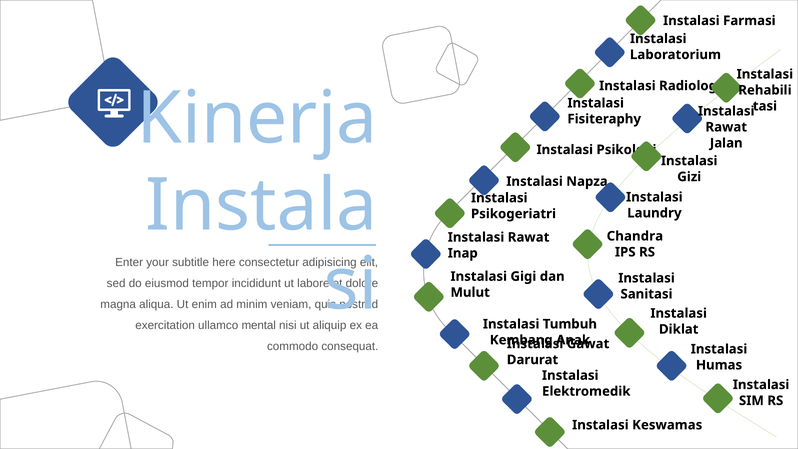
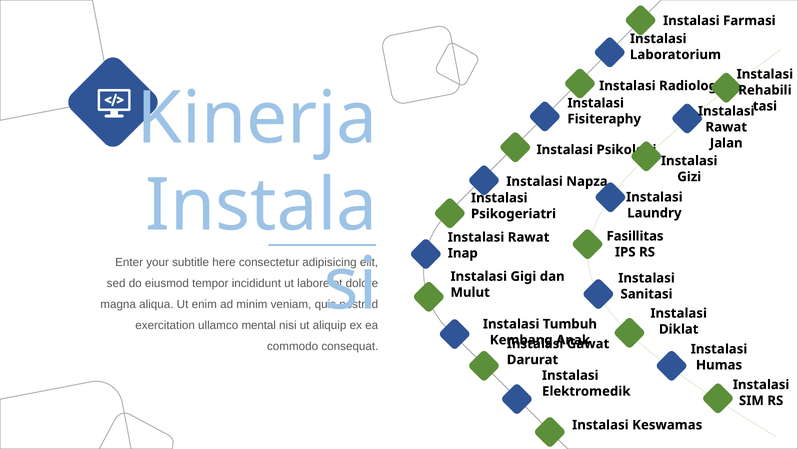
Chandra: Chandra -> Fasillitas (635, 236)
